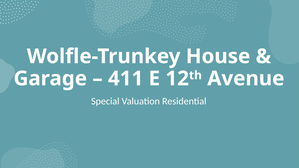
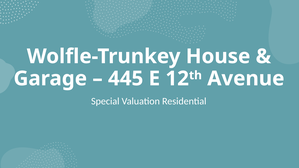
411: 411 -> 445 (126, 79)
